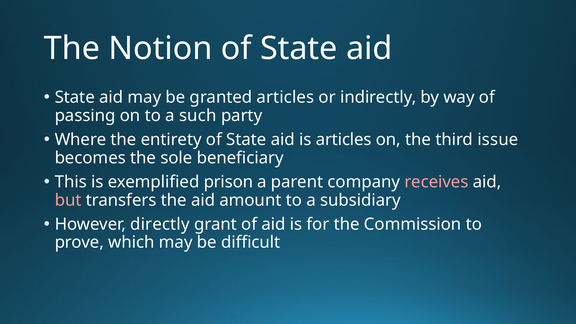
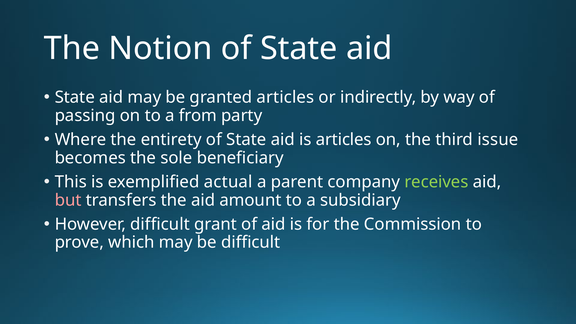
such: such -> from (198, 116)
prison: prison -> actual (228, 182)
receives colour: pink -> light green (436, 182)
However directly: directly -> difficult (160, 224)
